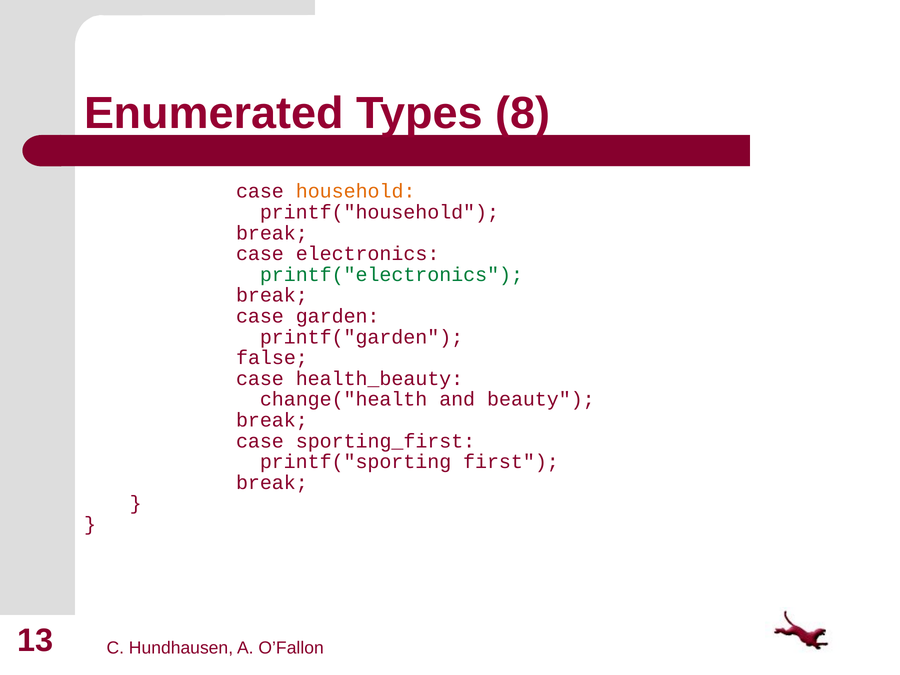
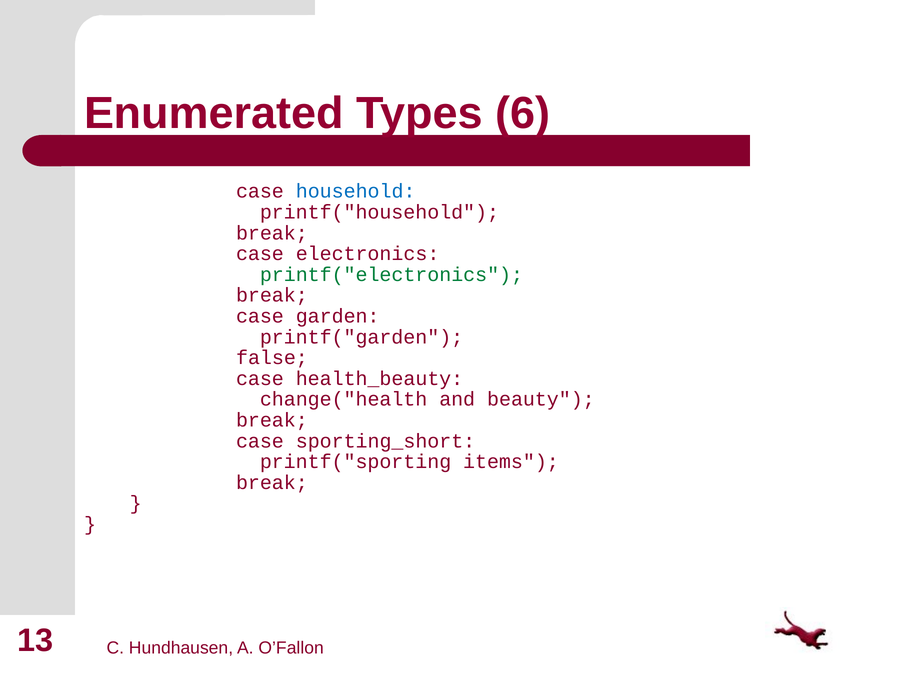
8: 8 -> 6 (523, 113)
household colour: orange -> blue (356, 191)
sporting_first: sporting_first -> sporting_short (386, 441)
first: first -> items (511, 462)
